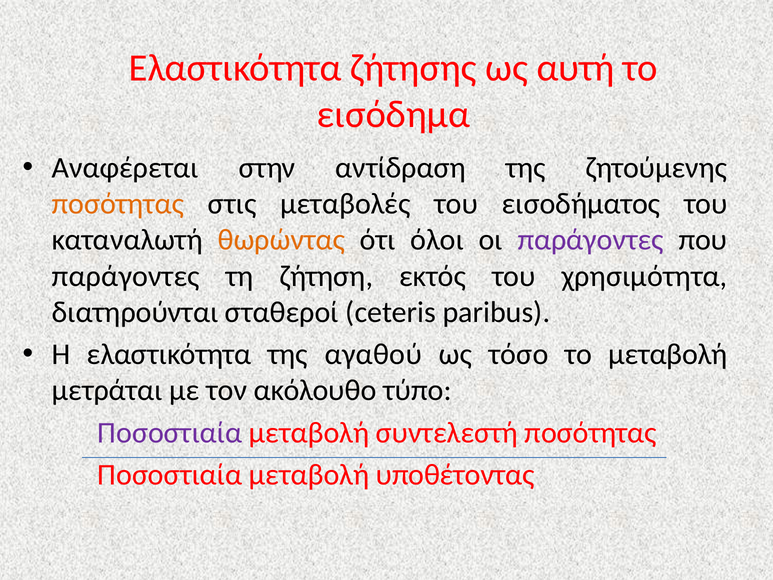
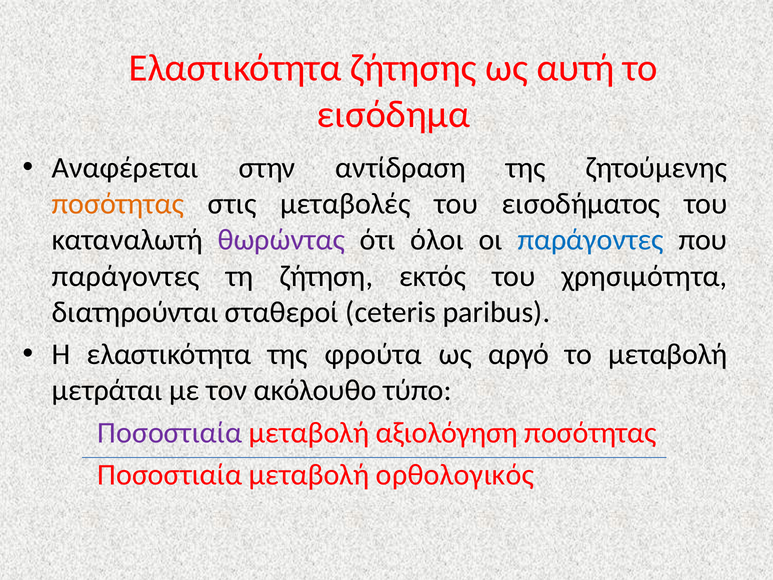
θωρώντας colour: orange -> purple (281, 240)
παράγοντες colour: purple -> blue (591, 240)
αγαθού: αγαθού -> φρούτα (373, 354)
τόσο: τόσο -> αργό (519, 354)
συντελεστή: συντελεστή -> αξιολόγηση (447, 432)
υποθέτοντας: υποθέτοντας -> ορθολογικός (455, 475)
